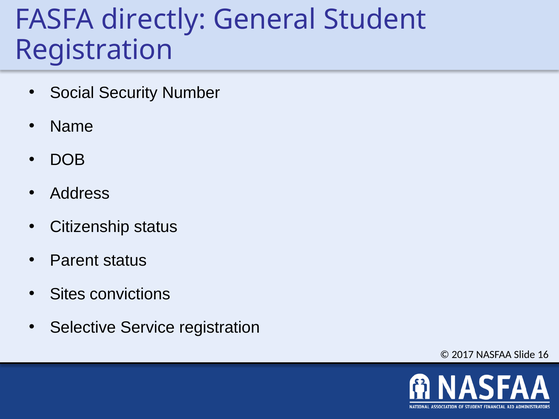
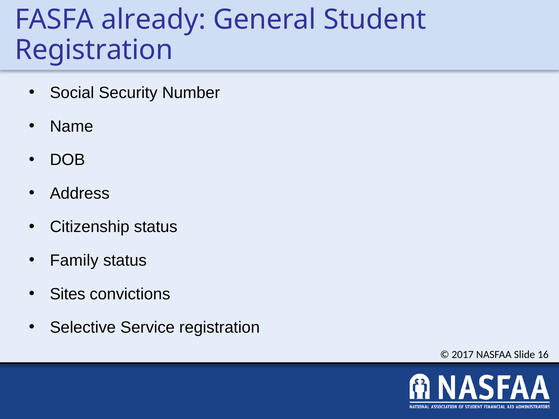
directly: directly -> already (153, 20)
Parent: Parent -> Family (74, 261)
